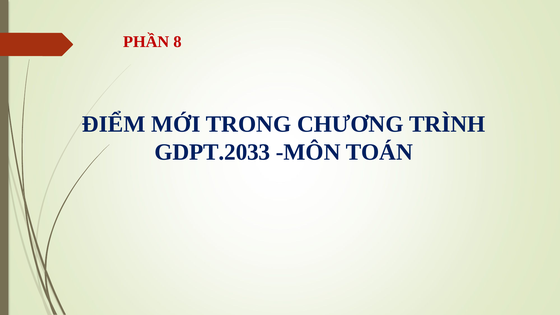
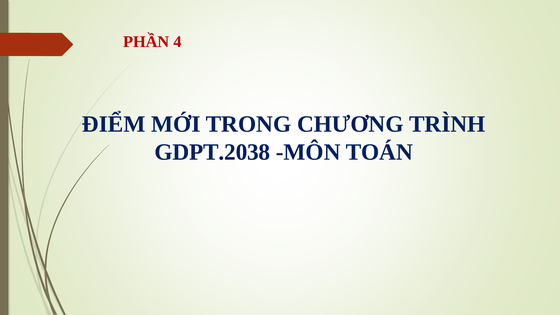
8: 8 -> 4 (178, 42)
GDPT.2033: GDPT.2033 -> GDPT.2038 (212, 152)
